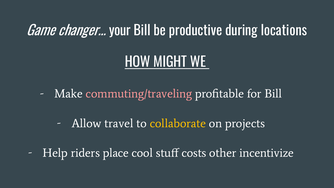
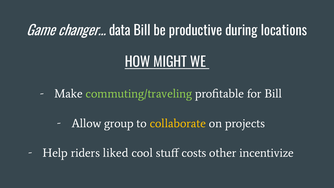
your: your -> data (120, 31)
commuting/traveling colour: pink -> light green (139, 94)
travel: travel -> group (119, 123)
place: place -> liked (116, 153)
